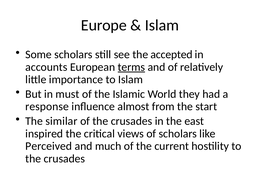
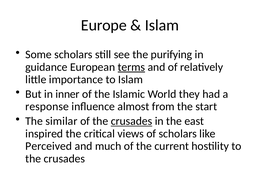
accepted: accepted -> purifying (171, 55)
accounts: accounts -> guidance (46, 67)
must: must -> inner (68, 94)
crusades underline: none -> present (131, 121)
